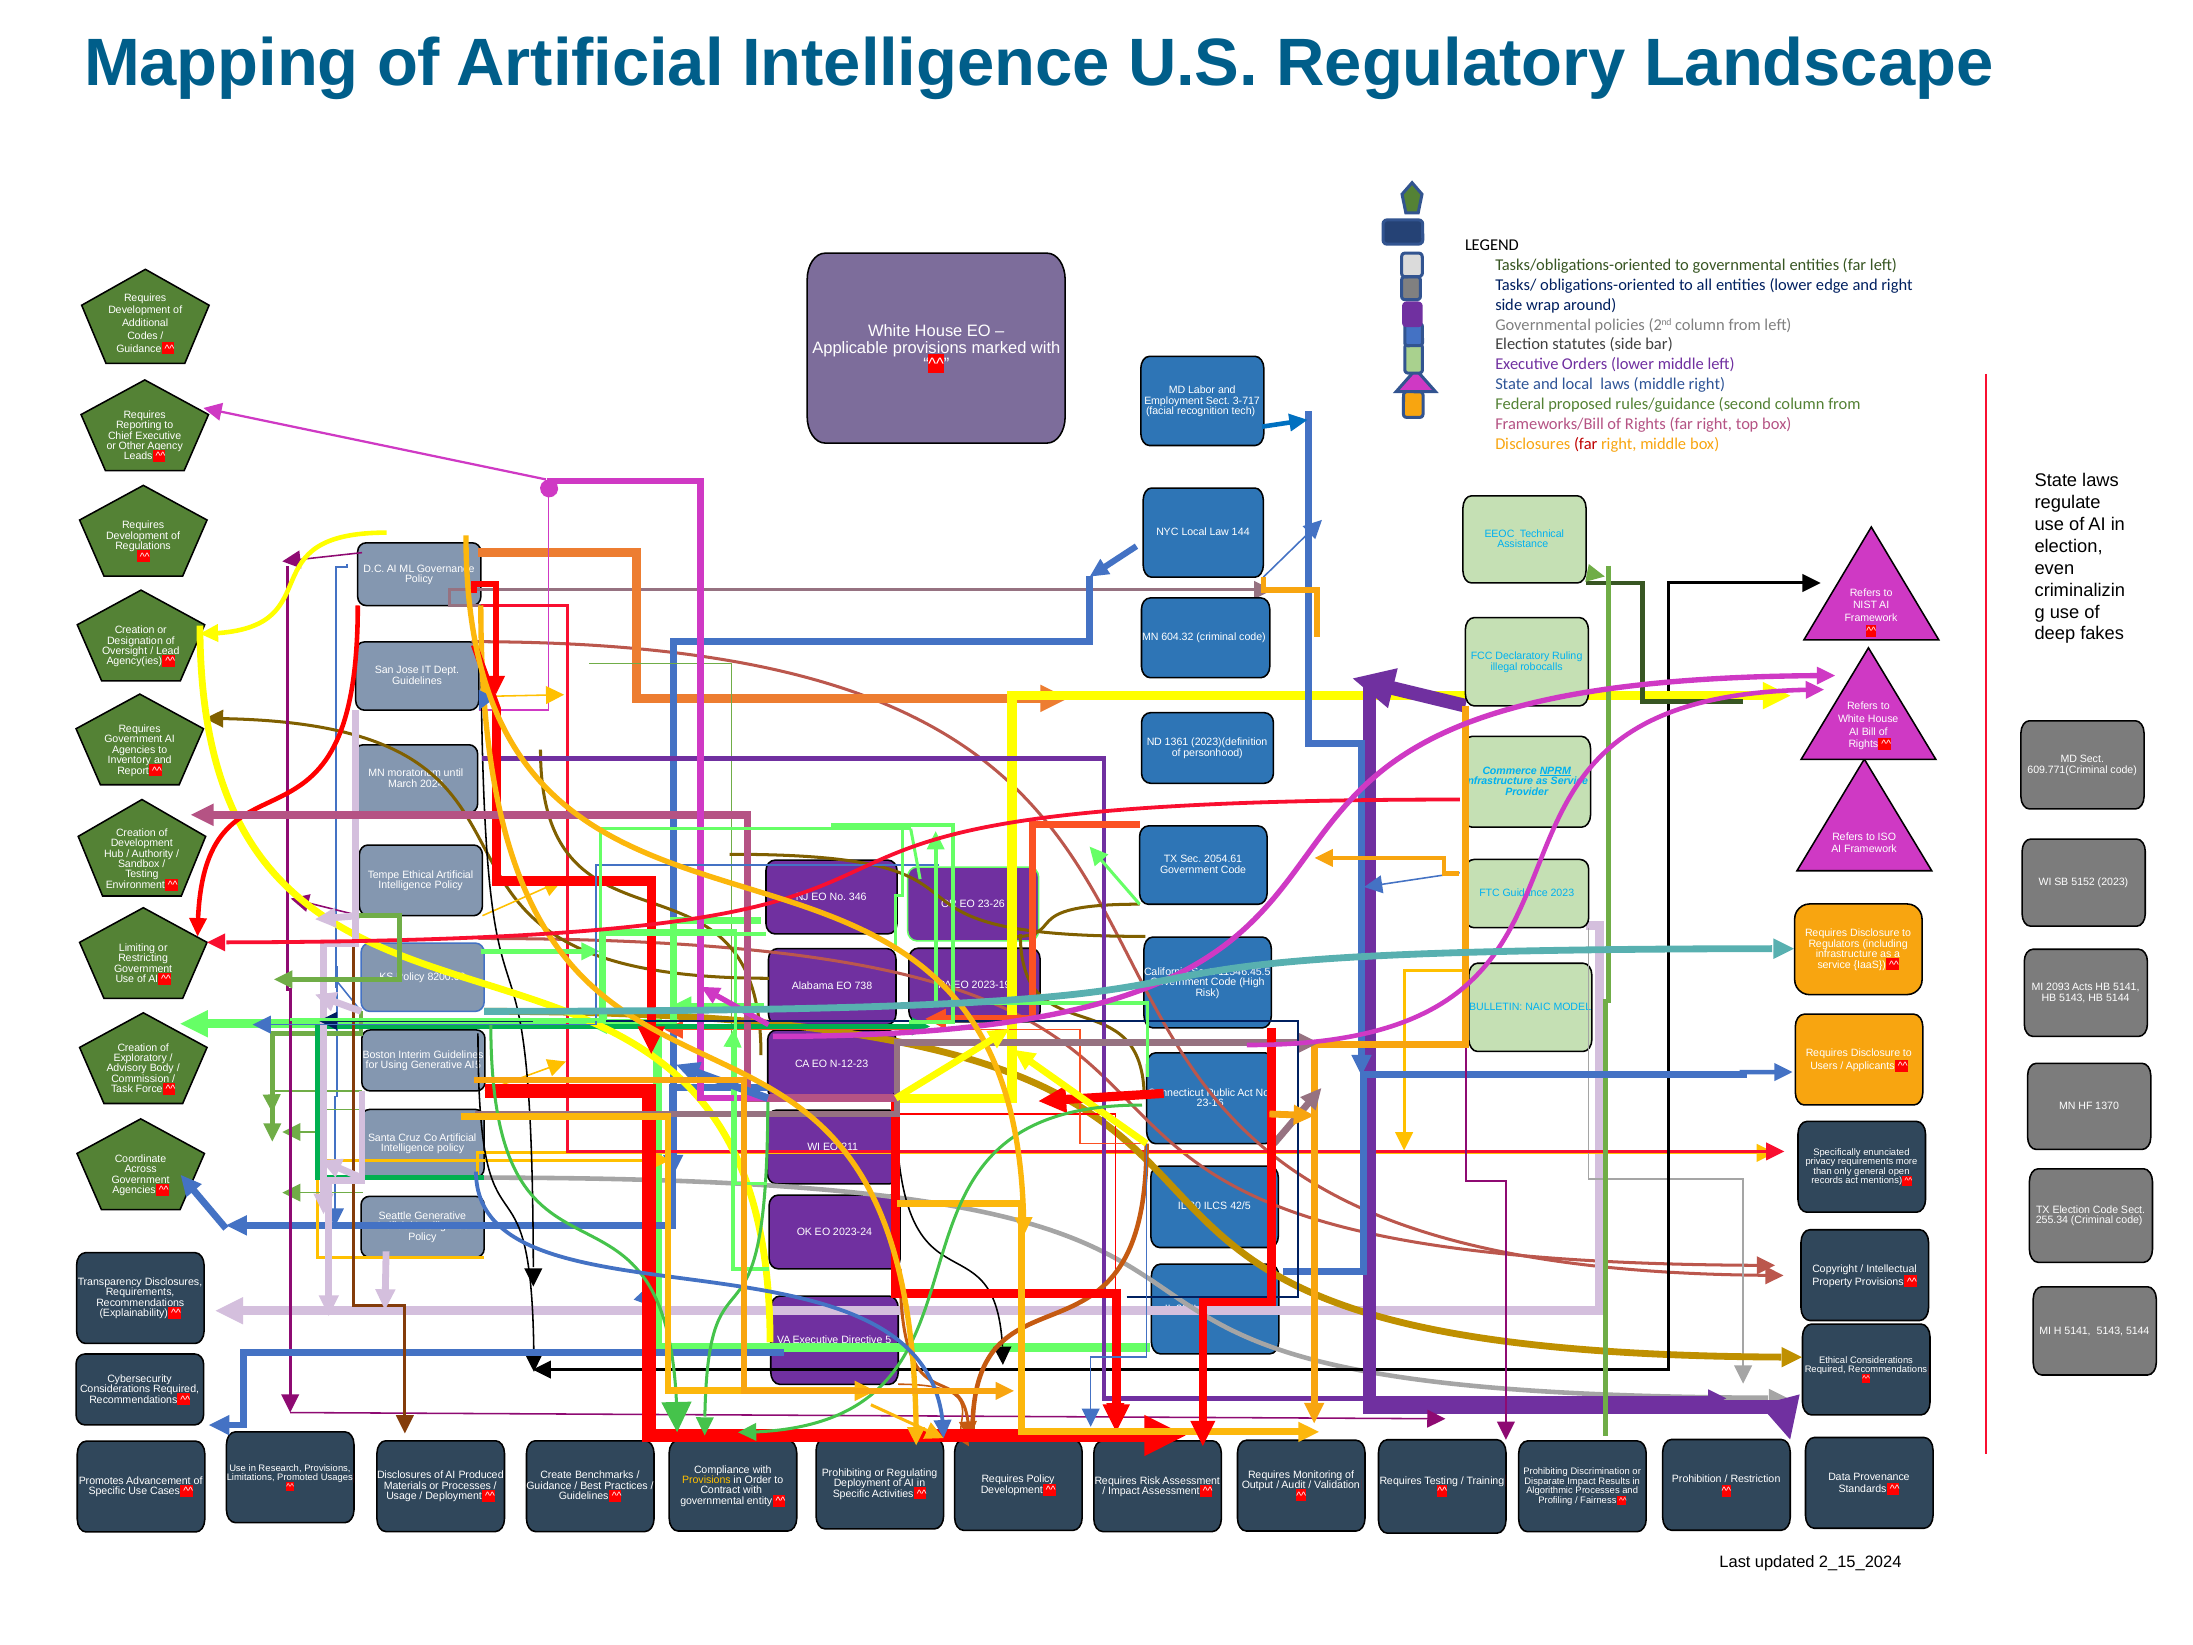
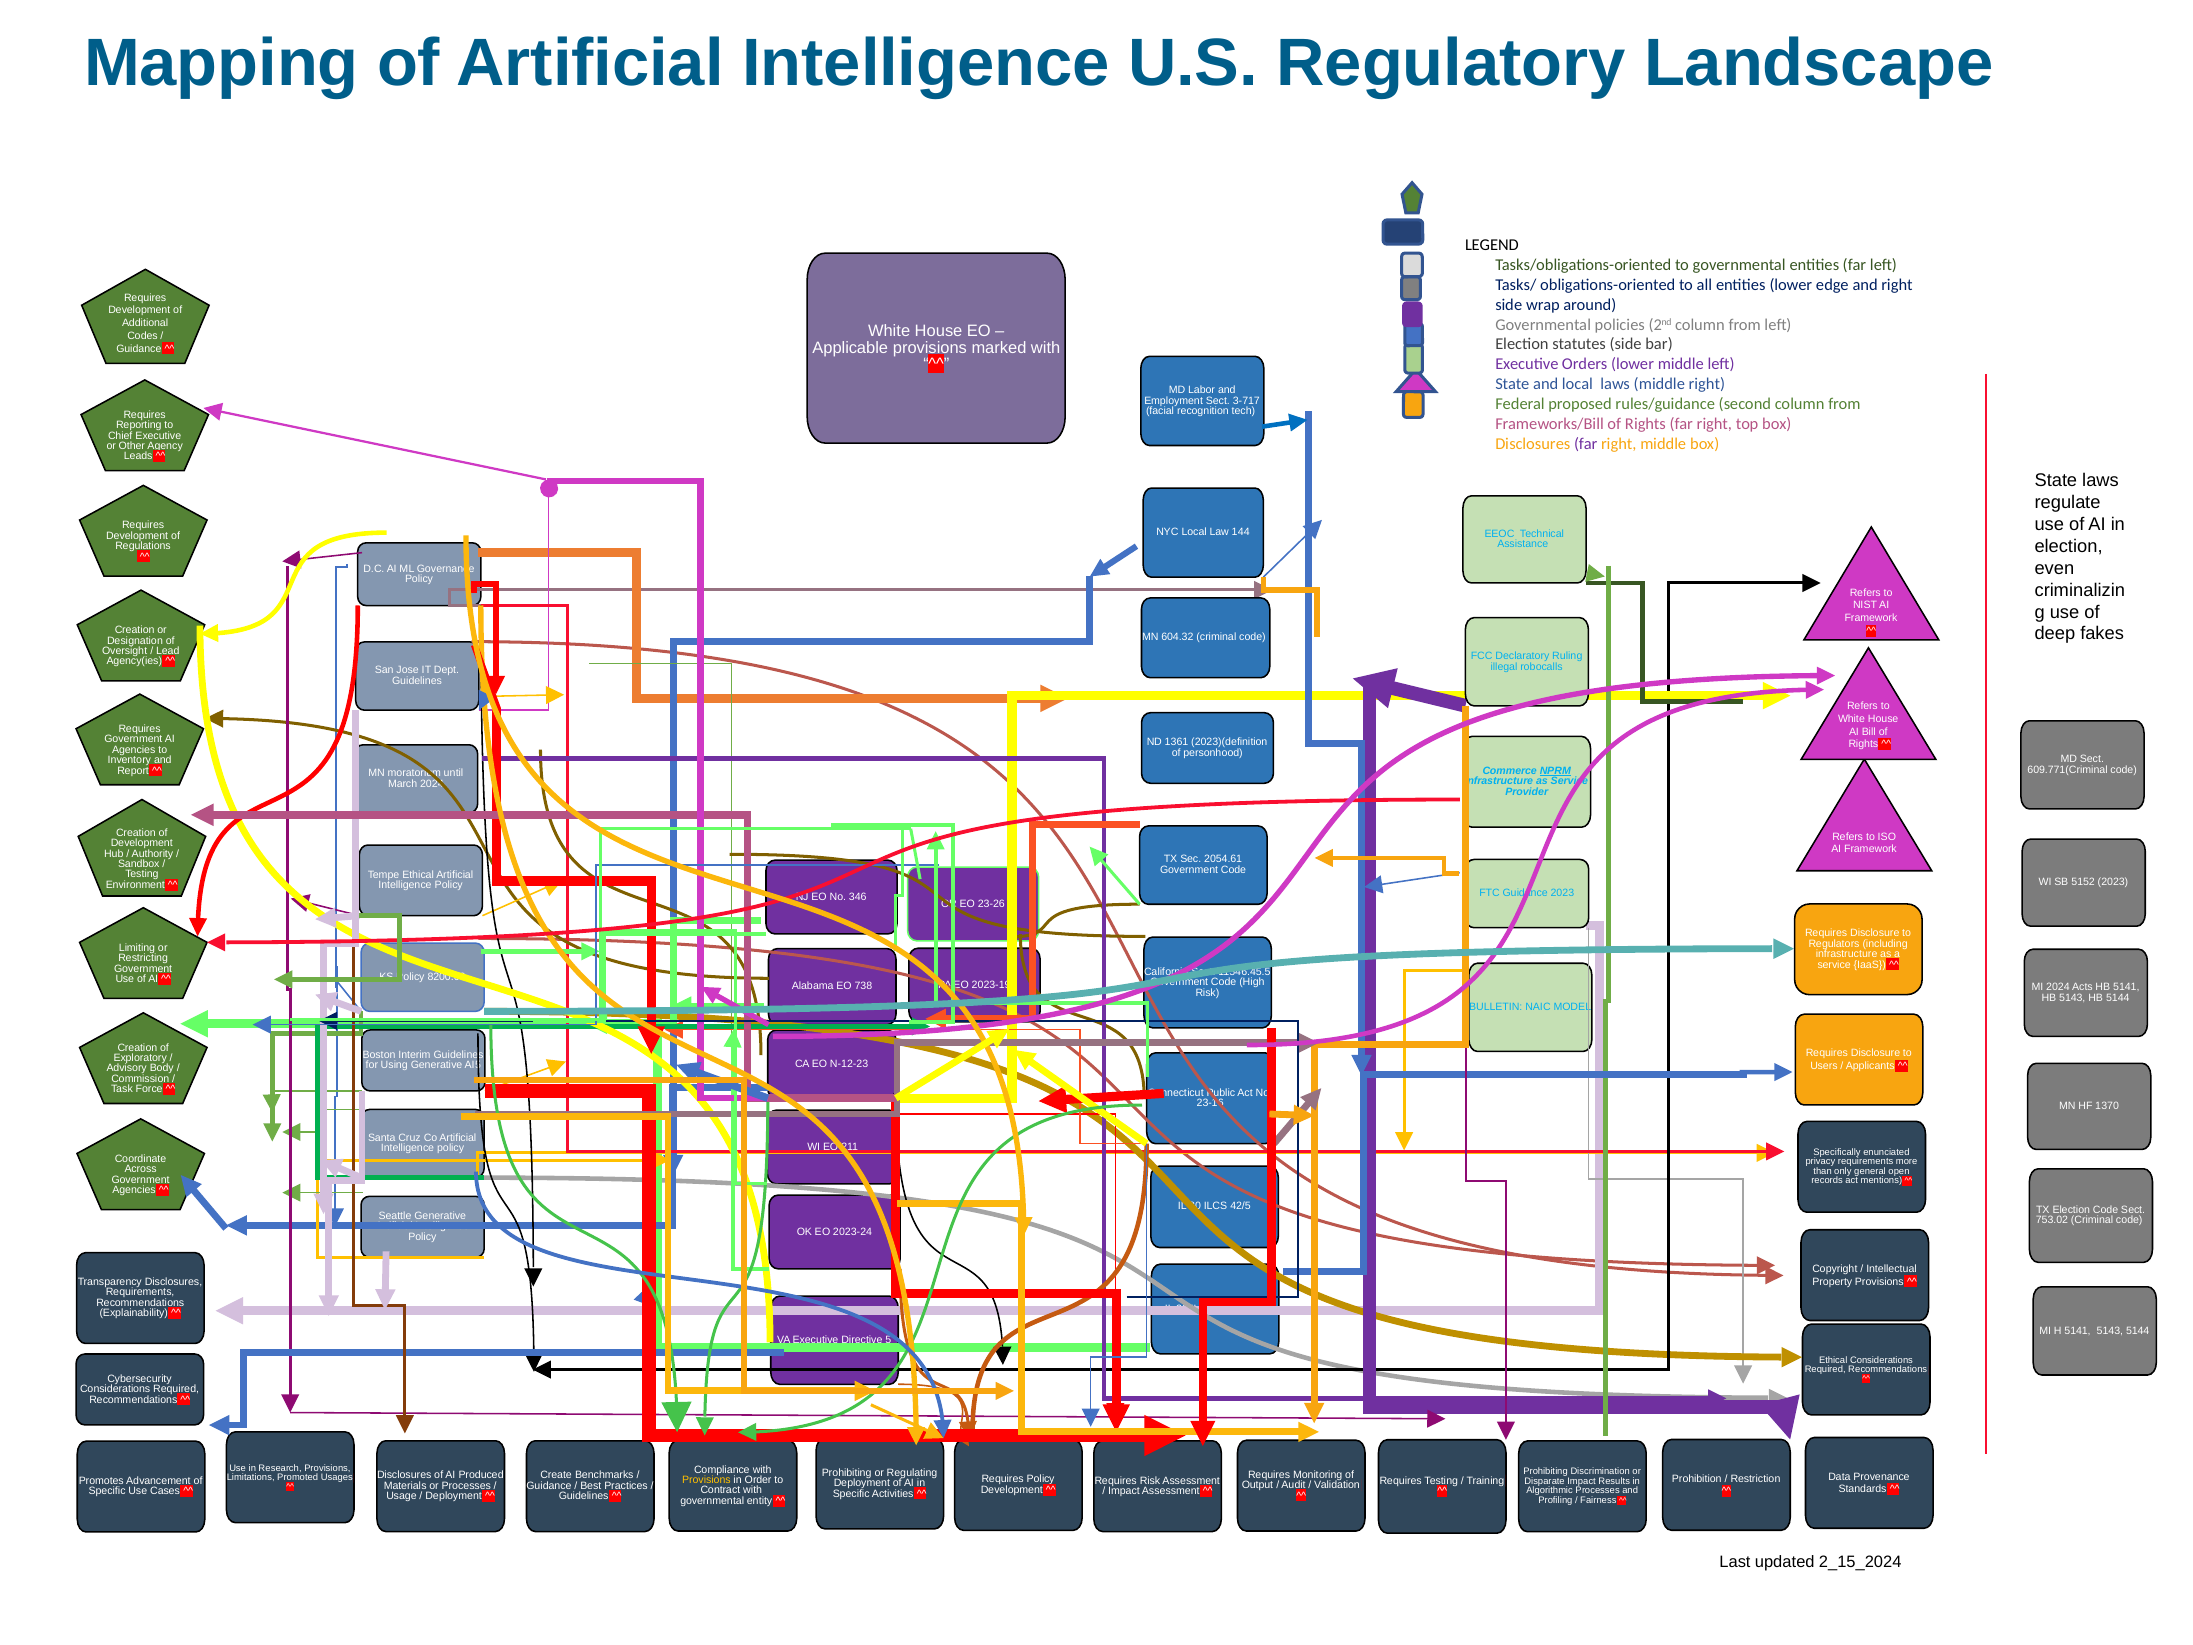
far colour: red -> purple (1586, 444)
MI 2093: 2093 -> 2024 (2058, 987)
255.34: 255.34 -> 753.02 (2052, 1220)
